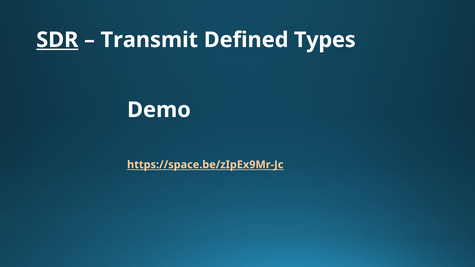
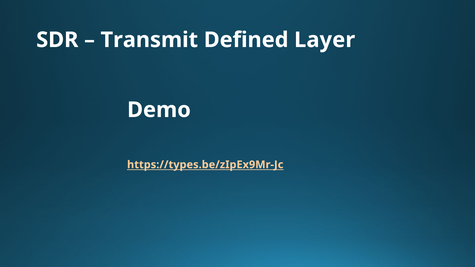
SDR underline: present -> none (57, 40)
Types: Types -> Layer (325, 40)
https://space.be/zIpEx9Mr-Jc: https://space.be/zIpEx9Mr-Jc -> https://types.be/zIpEx9Mr-Jc (205, 165)
